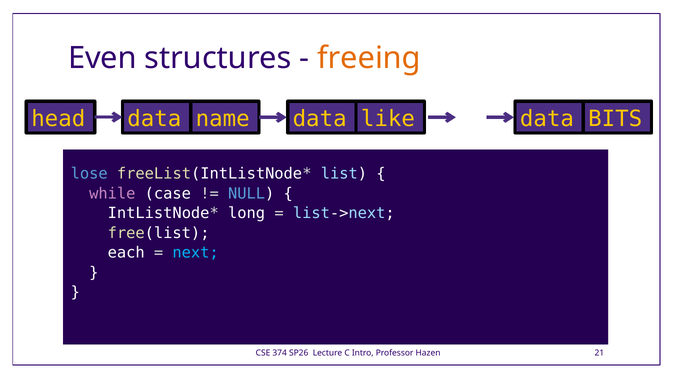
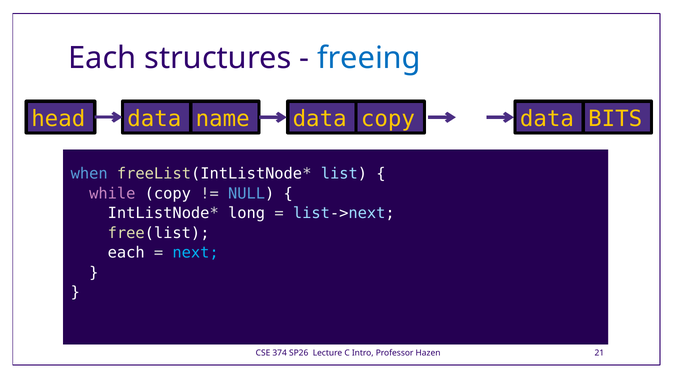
Even: Even -> Each (102, 58)
freeing colour: orange -> blue (369, 58)
data like: like -> copy (388, 119)
lose: lose -> when (89, 174)
while case: case -> copy (168, 194)
